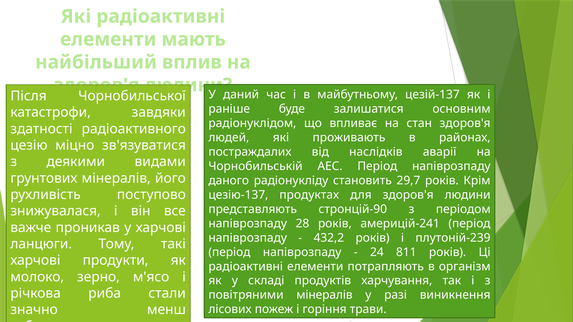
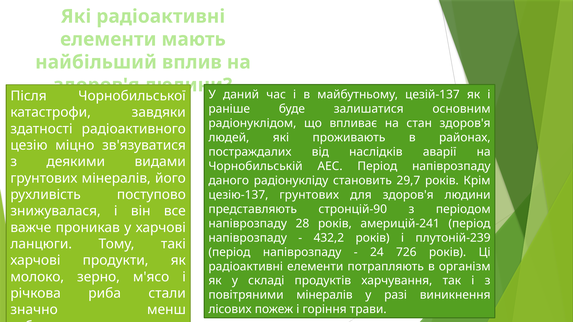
цезію-137 продуктах: продуктах -> грунтових (309, 195)
811: 811 -> 726 (406, 252)
